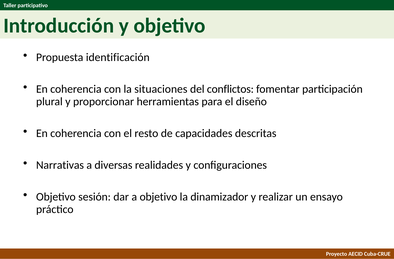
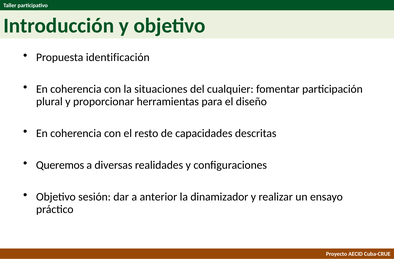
conflictos: conflictos -> cualquier (230, 89)
Narrativas: Narrativas -> Queremos (60, 165)
a objetivo: objetivo -> anterior (158, 197)
